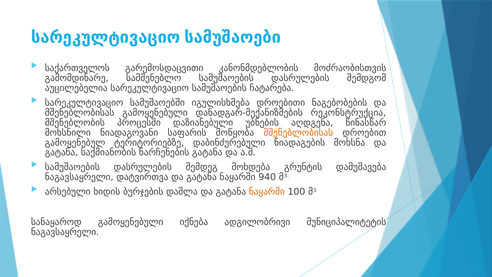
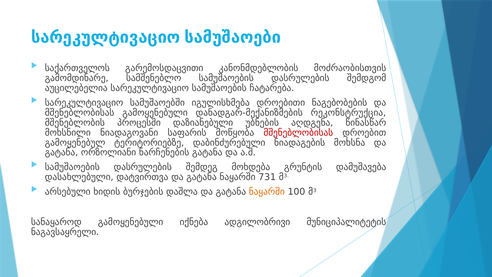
მშენებლობისას colour: orange -> red (298, 133)
საქმიანობის: საქმიანობის -> ორზოლიანი (109, 152)
ნაგავსაყრელი: ნაგავსაყრელი -> დასახლებული (79, 177)
940: 940 -> 731 (267, 177)
